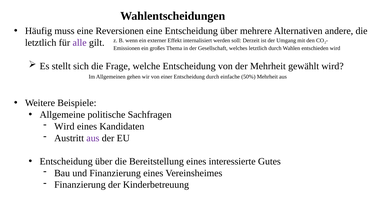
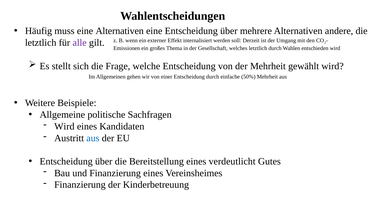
eine Reversionen: Reversionen -> Alternativen (120, 31)
aus colour: purple -> blue (93, 138)
interessierte: interessierte -> verdeutlicht (232, 162)
